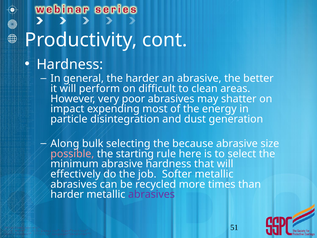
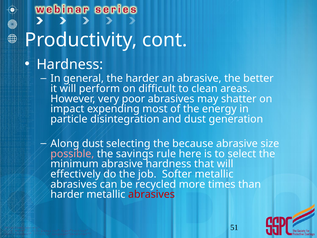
Along bulk: bulk -> dust (93, 143)
starting: starting -> savings (135, 154)
abrasives colour: purple -> red (151, 194)
